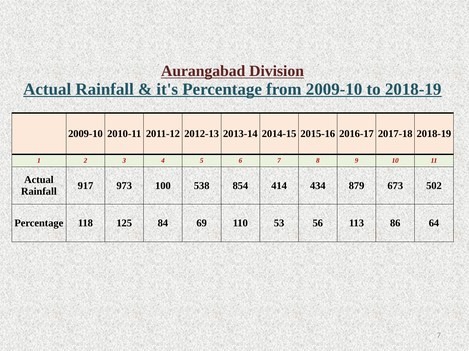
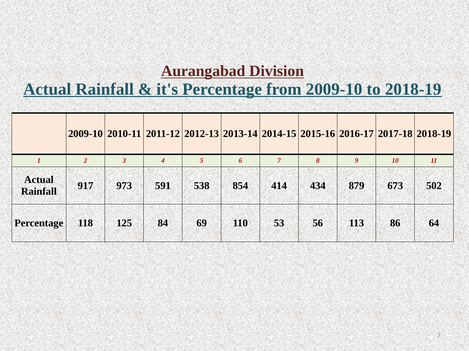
100: 100 -> 591 (163, 186)
